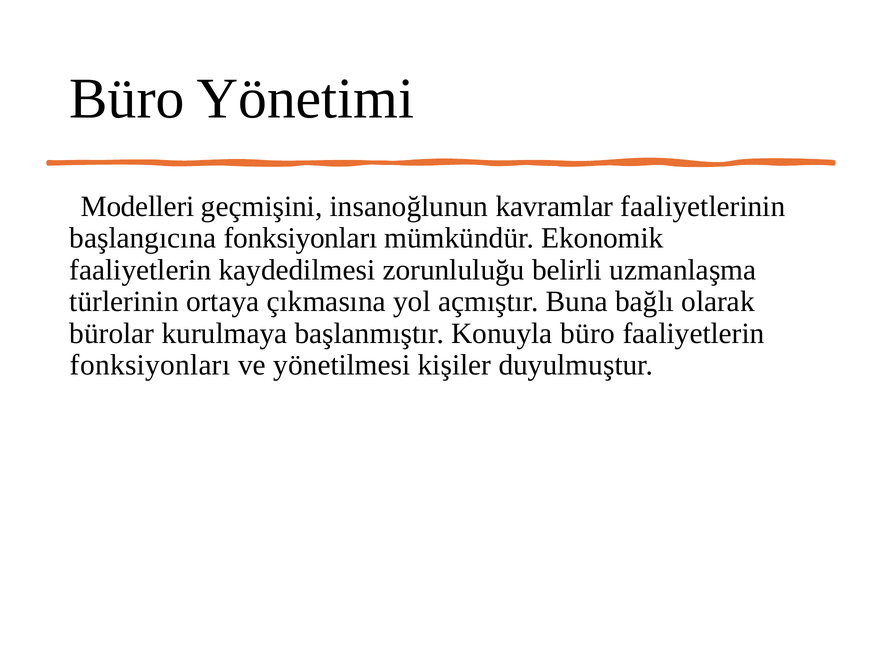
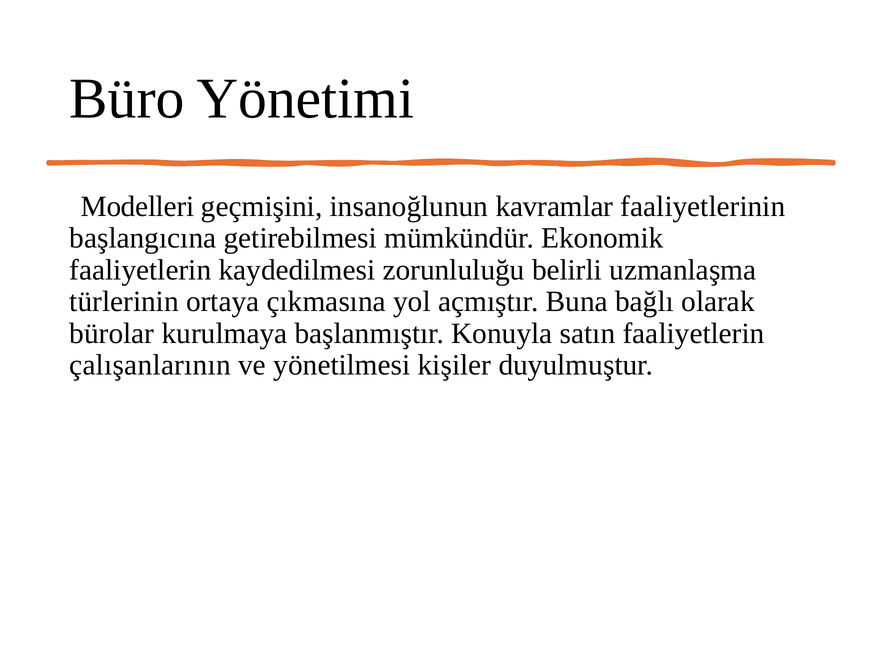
başlangıcına fonksiyonları: fonksiyonları -> getirebilmesi (300, 238)
Konuyla büro: büro -> satın (588, 333)
fonksiyonları: fonksiyonları -> çalışanlarının (150, 365)
